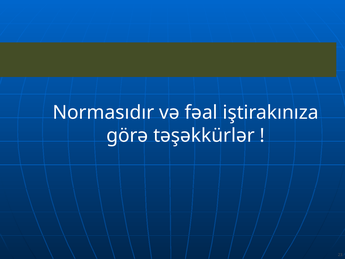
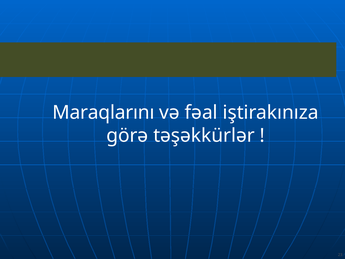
Normasıdır: Normasıdır -> Maraqlarını (103, 112)
